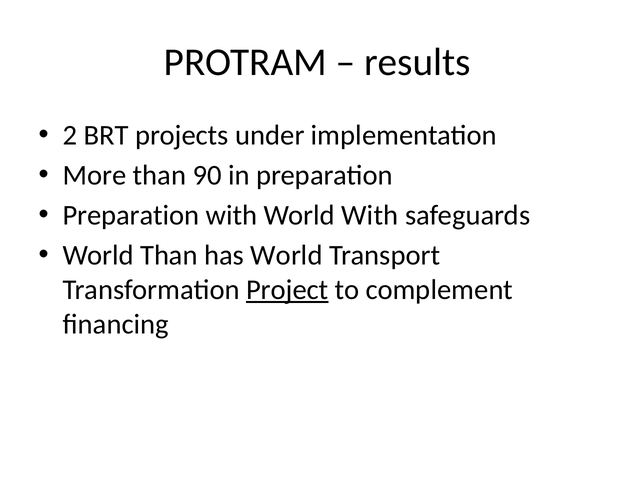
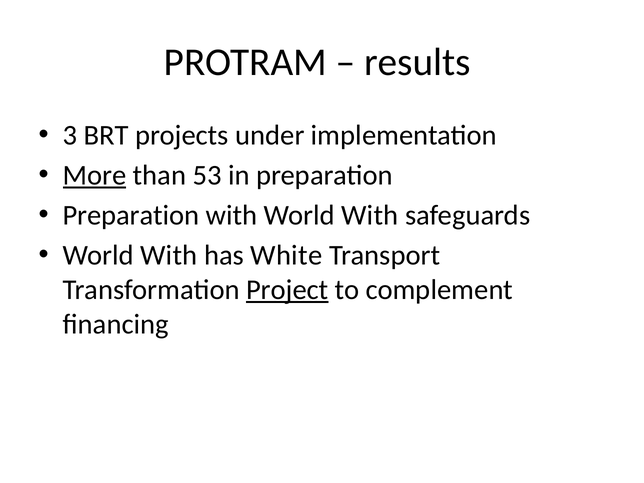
2: 2 -> 3 (70, 135)
More underline: none -> present (95, 175)
90: 90 -> 53 (207, 175)
Than: Than -> With (169, 255)
has World: World -> White (286, 255)
